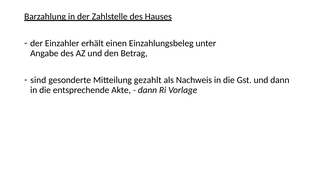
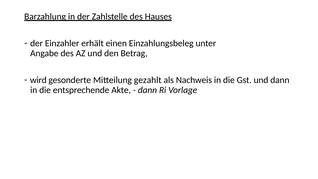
sind: sind -> wird (38, 80)
